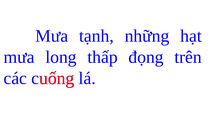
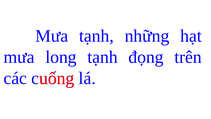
long thấp: thấp -> tạnh (103, 57)
